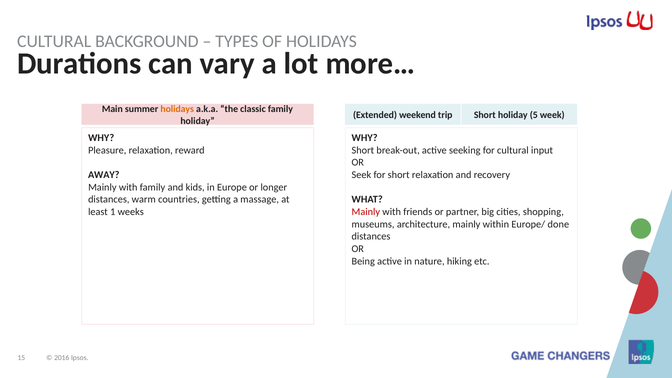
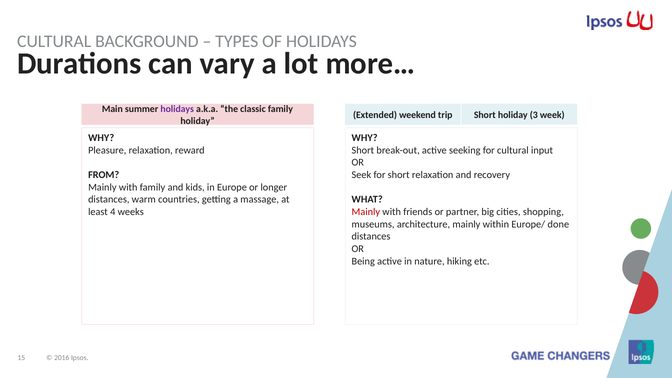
holidays colour: orange -> purple (177, 109)
5: 5 -> 3 (534, 115)
AWAY: AWAY -> FROM (104, 175)
1: 1 -> 4 (113, 212)
